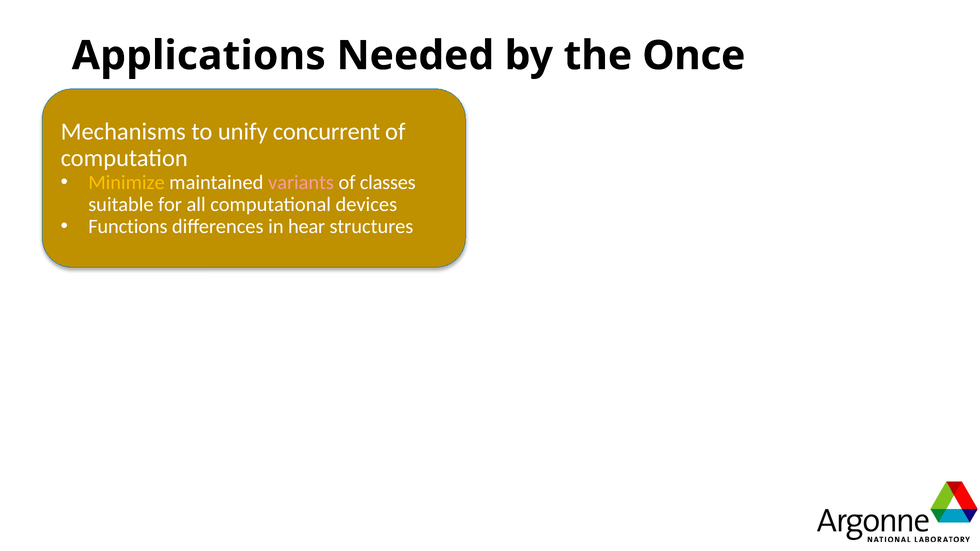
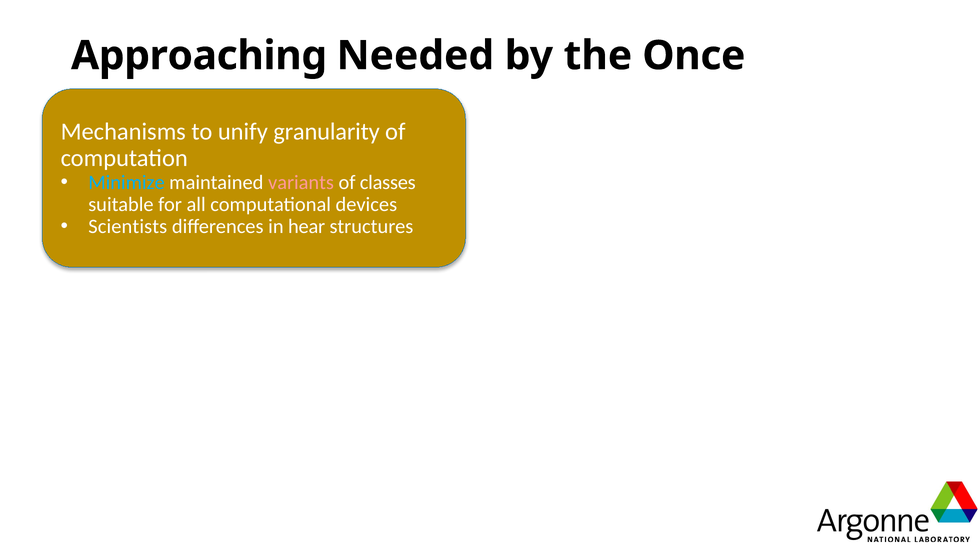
Applications: Applications -> Approaching (199, 56)
concurrent: concurrent -> granularity (327, 132)
Minimize colour: yellow -> light blue (126, 182)
Functions: Functions -> Scientists (128, 226)
